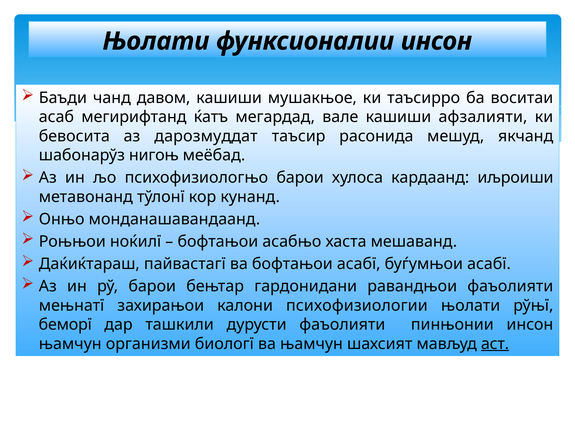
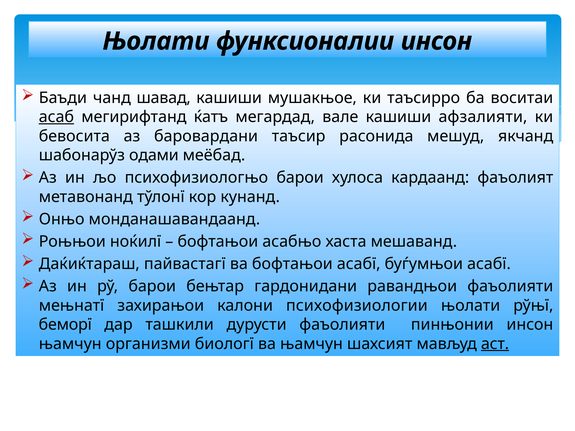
давом: давом -> шавад (164, 98)
асаб underline: none -> present (56, 117)
дарозмуддат: дарозмуддат -> баровардани (206, 136)
нигоњ: нигоњ -> одами (154, 155)
иљроиши: иљроиши -> фаъолият (515, 178)
